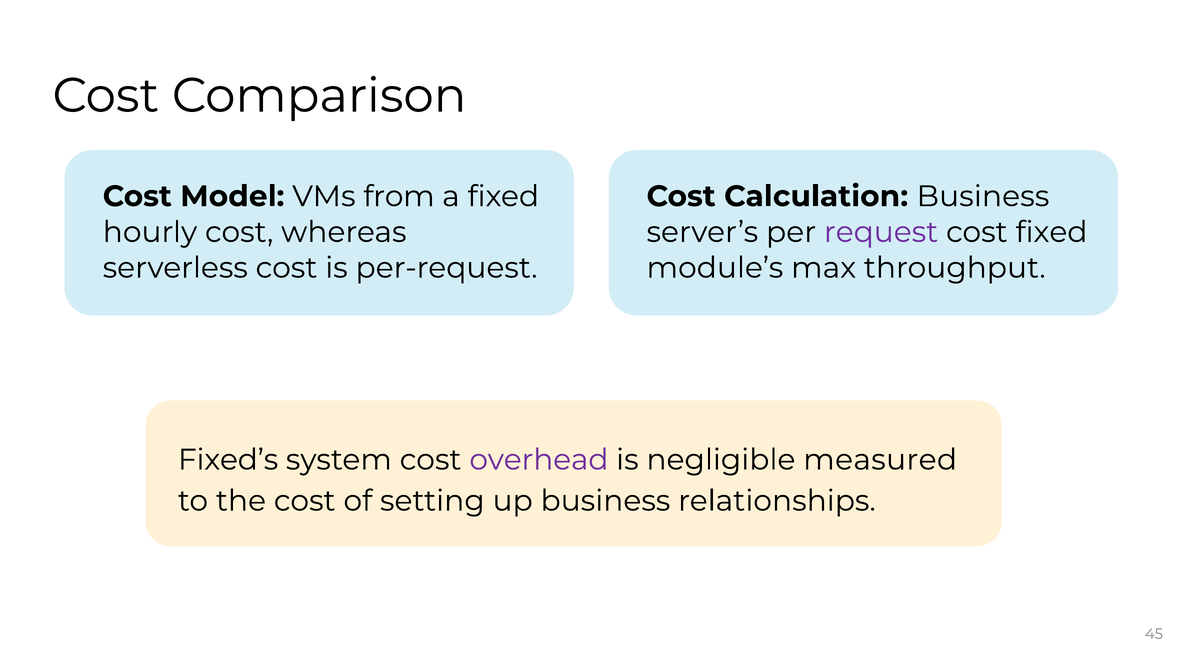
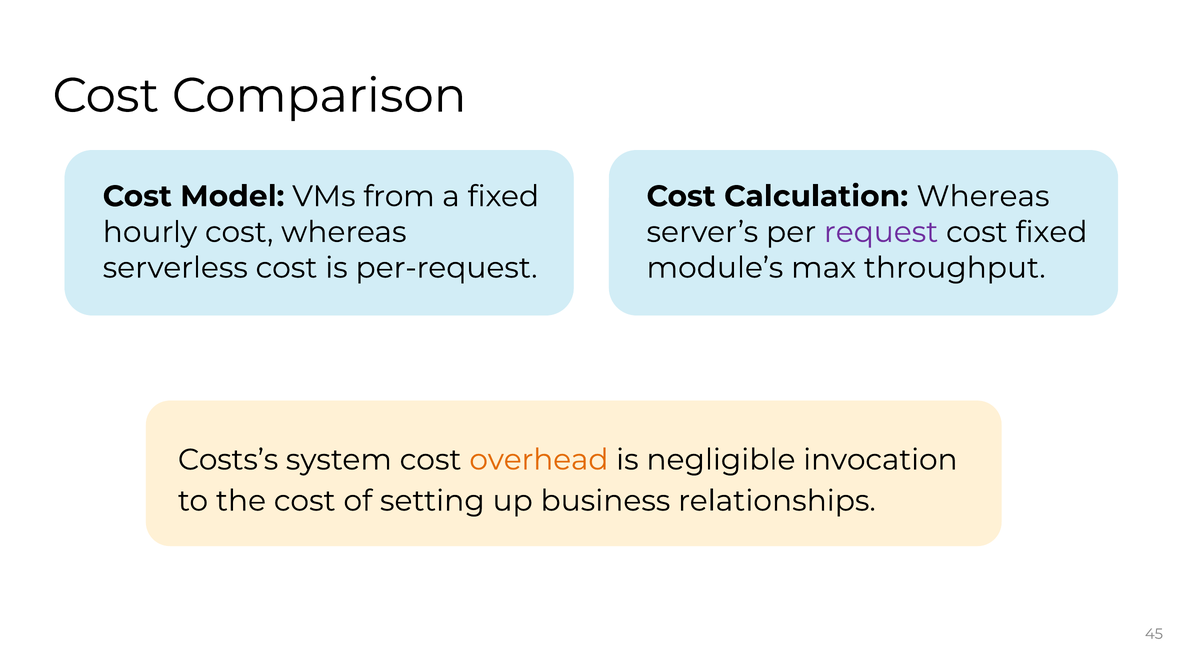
Calculation Business: Business -> Whereas (983, 196)
Fixed’s: Fixed’s -> Costs’s (228, 460)
overhead colour: purple -> orange (539, 460)
measured: measured -> invocation (880, 460)
